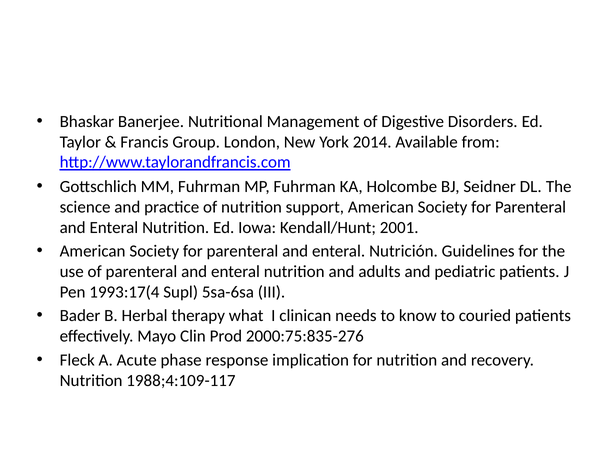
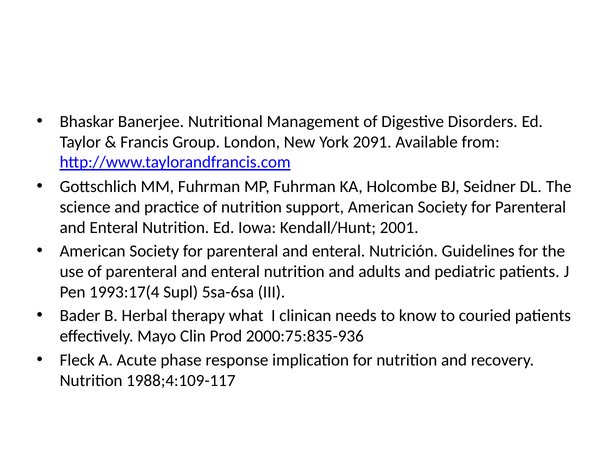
2014: 2014 -> 2091 (372, 142)
2000:75:835-276: 2000:75:835-276 -> 2000:75:835-936 (305, 336)
